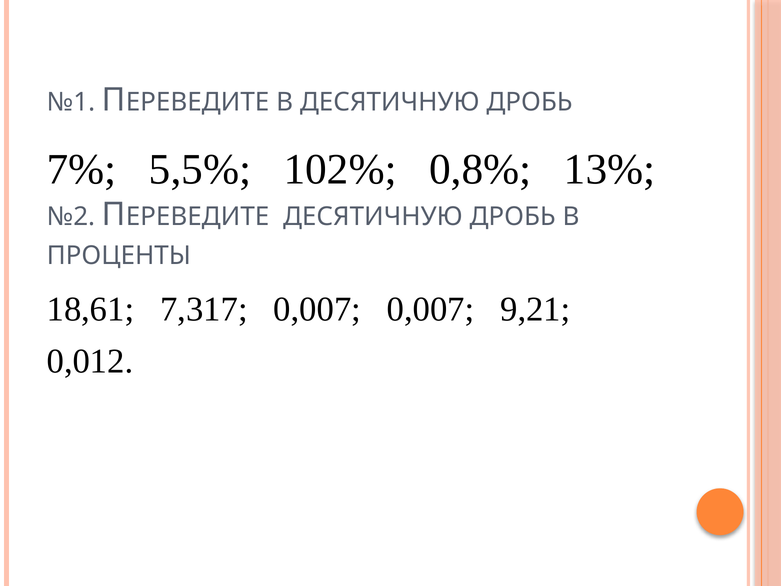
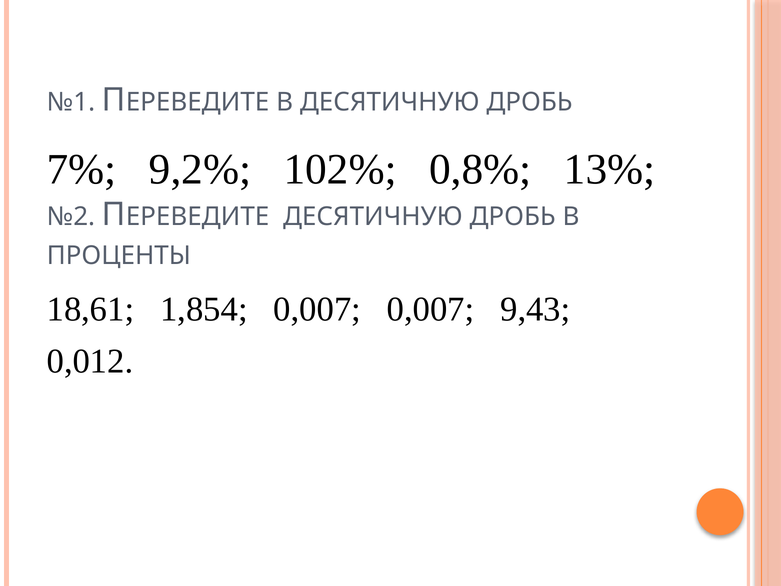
5,5%: 5,5% -> 9,2% (200, 170)
7,317: 7,317 -> 1,854 (204, 309)
9,21: 9,21 -> 9,43 (535, 309)
